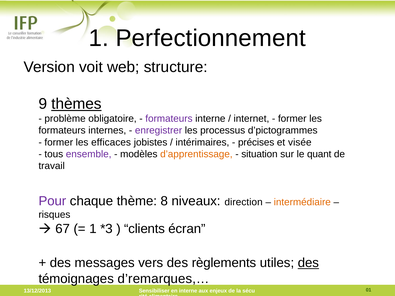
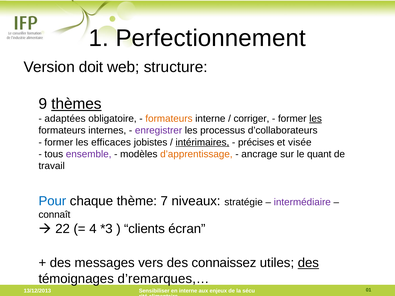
voit: voit -> doit (91, 67)
problème: problème -> adaptées (65, 119)
formateurs colour: purple -> orange (169, 119)
internet: internet -> corriger (251, 119)
les underline: none -> present (316, 119)
d’pictogrammes: d’pictogrammes -> d’collaborateurs (283, 131)
intérimaires underline: none -> present (202, 142)
situation: situation -> ancrage (259, 154)
Pour colour: purple -> blue (52, 201)
8: 8 -> 7 (164, 201)
direction: direction -> stratégie (244, 202)
intermédiaire colour: orange -> purple (302, 202)
risques: risques -> connaît (54, 215)
67: 67 -> 22 (63, 229)
1: 1 -> 4 (93, 229)
règlements: règlements -> connaissez (224, 263)
